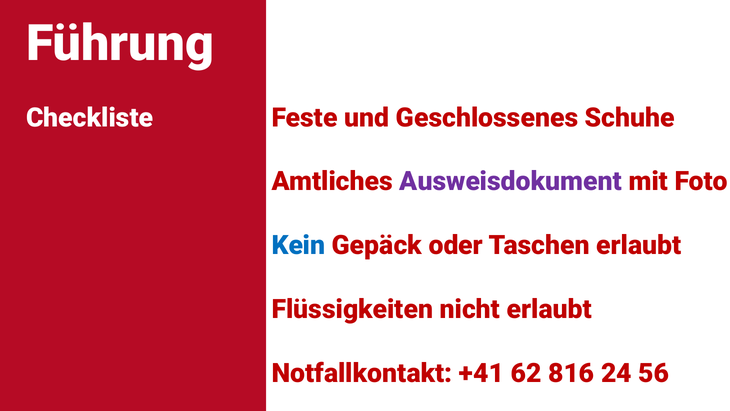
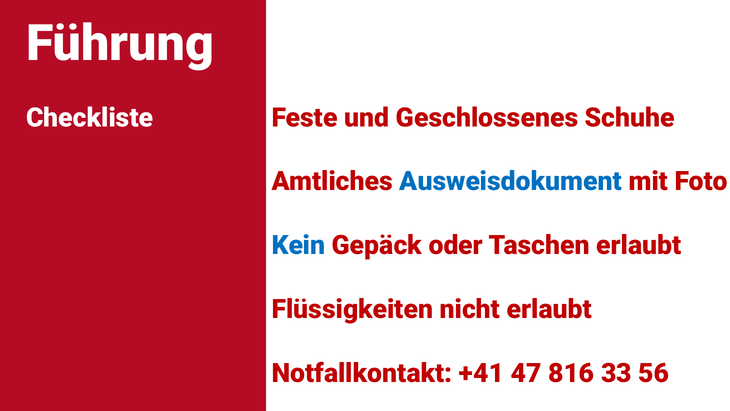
Ausweisdokument colour: purple -> blue (511, 182)
62: 62 -> 47 (526, 373)
24: 24 -> 33 (616, 373)
